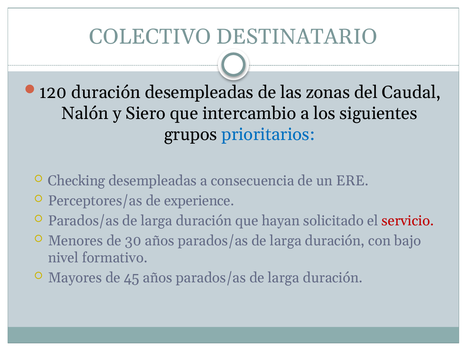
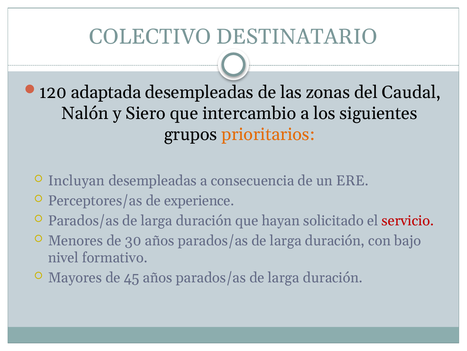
120 duración: duración -> adaptada (106, 92)
prioritarios colour: blue -> orange (268, 134)
Checking: Checking -> Incluyan (76, 180)
